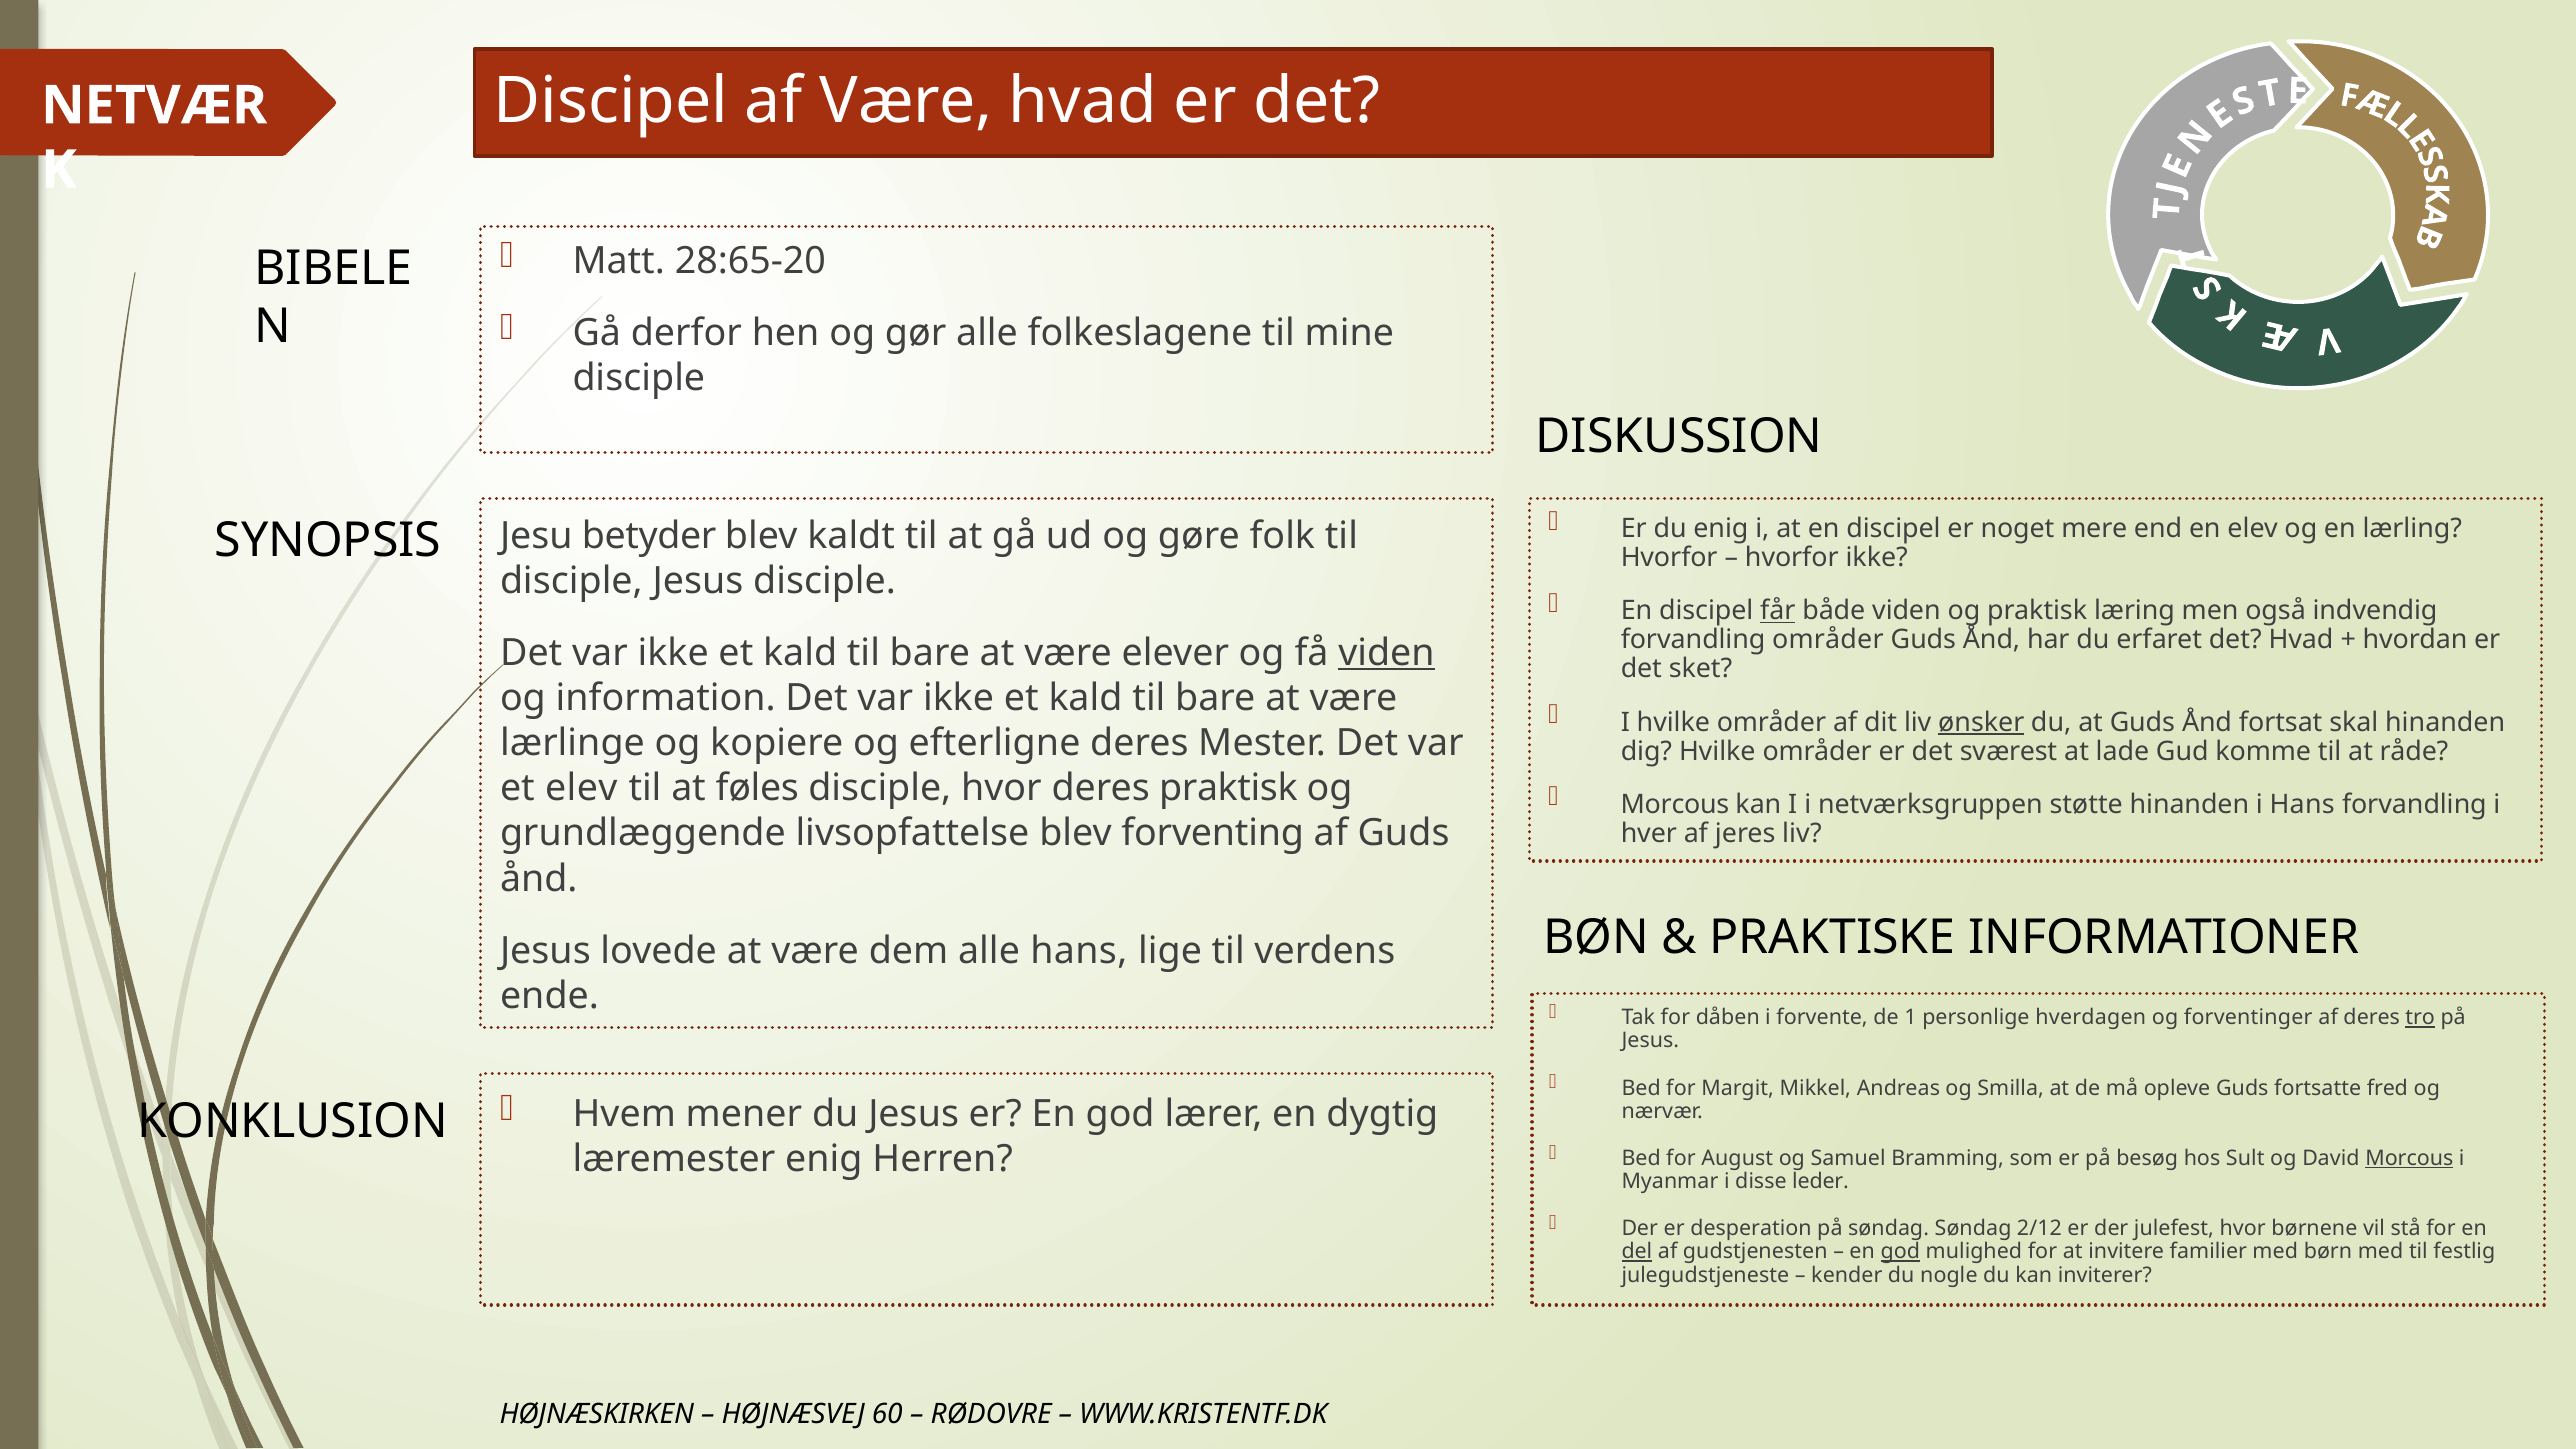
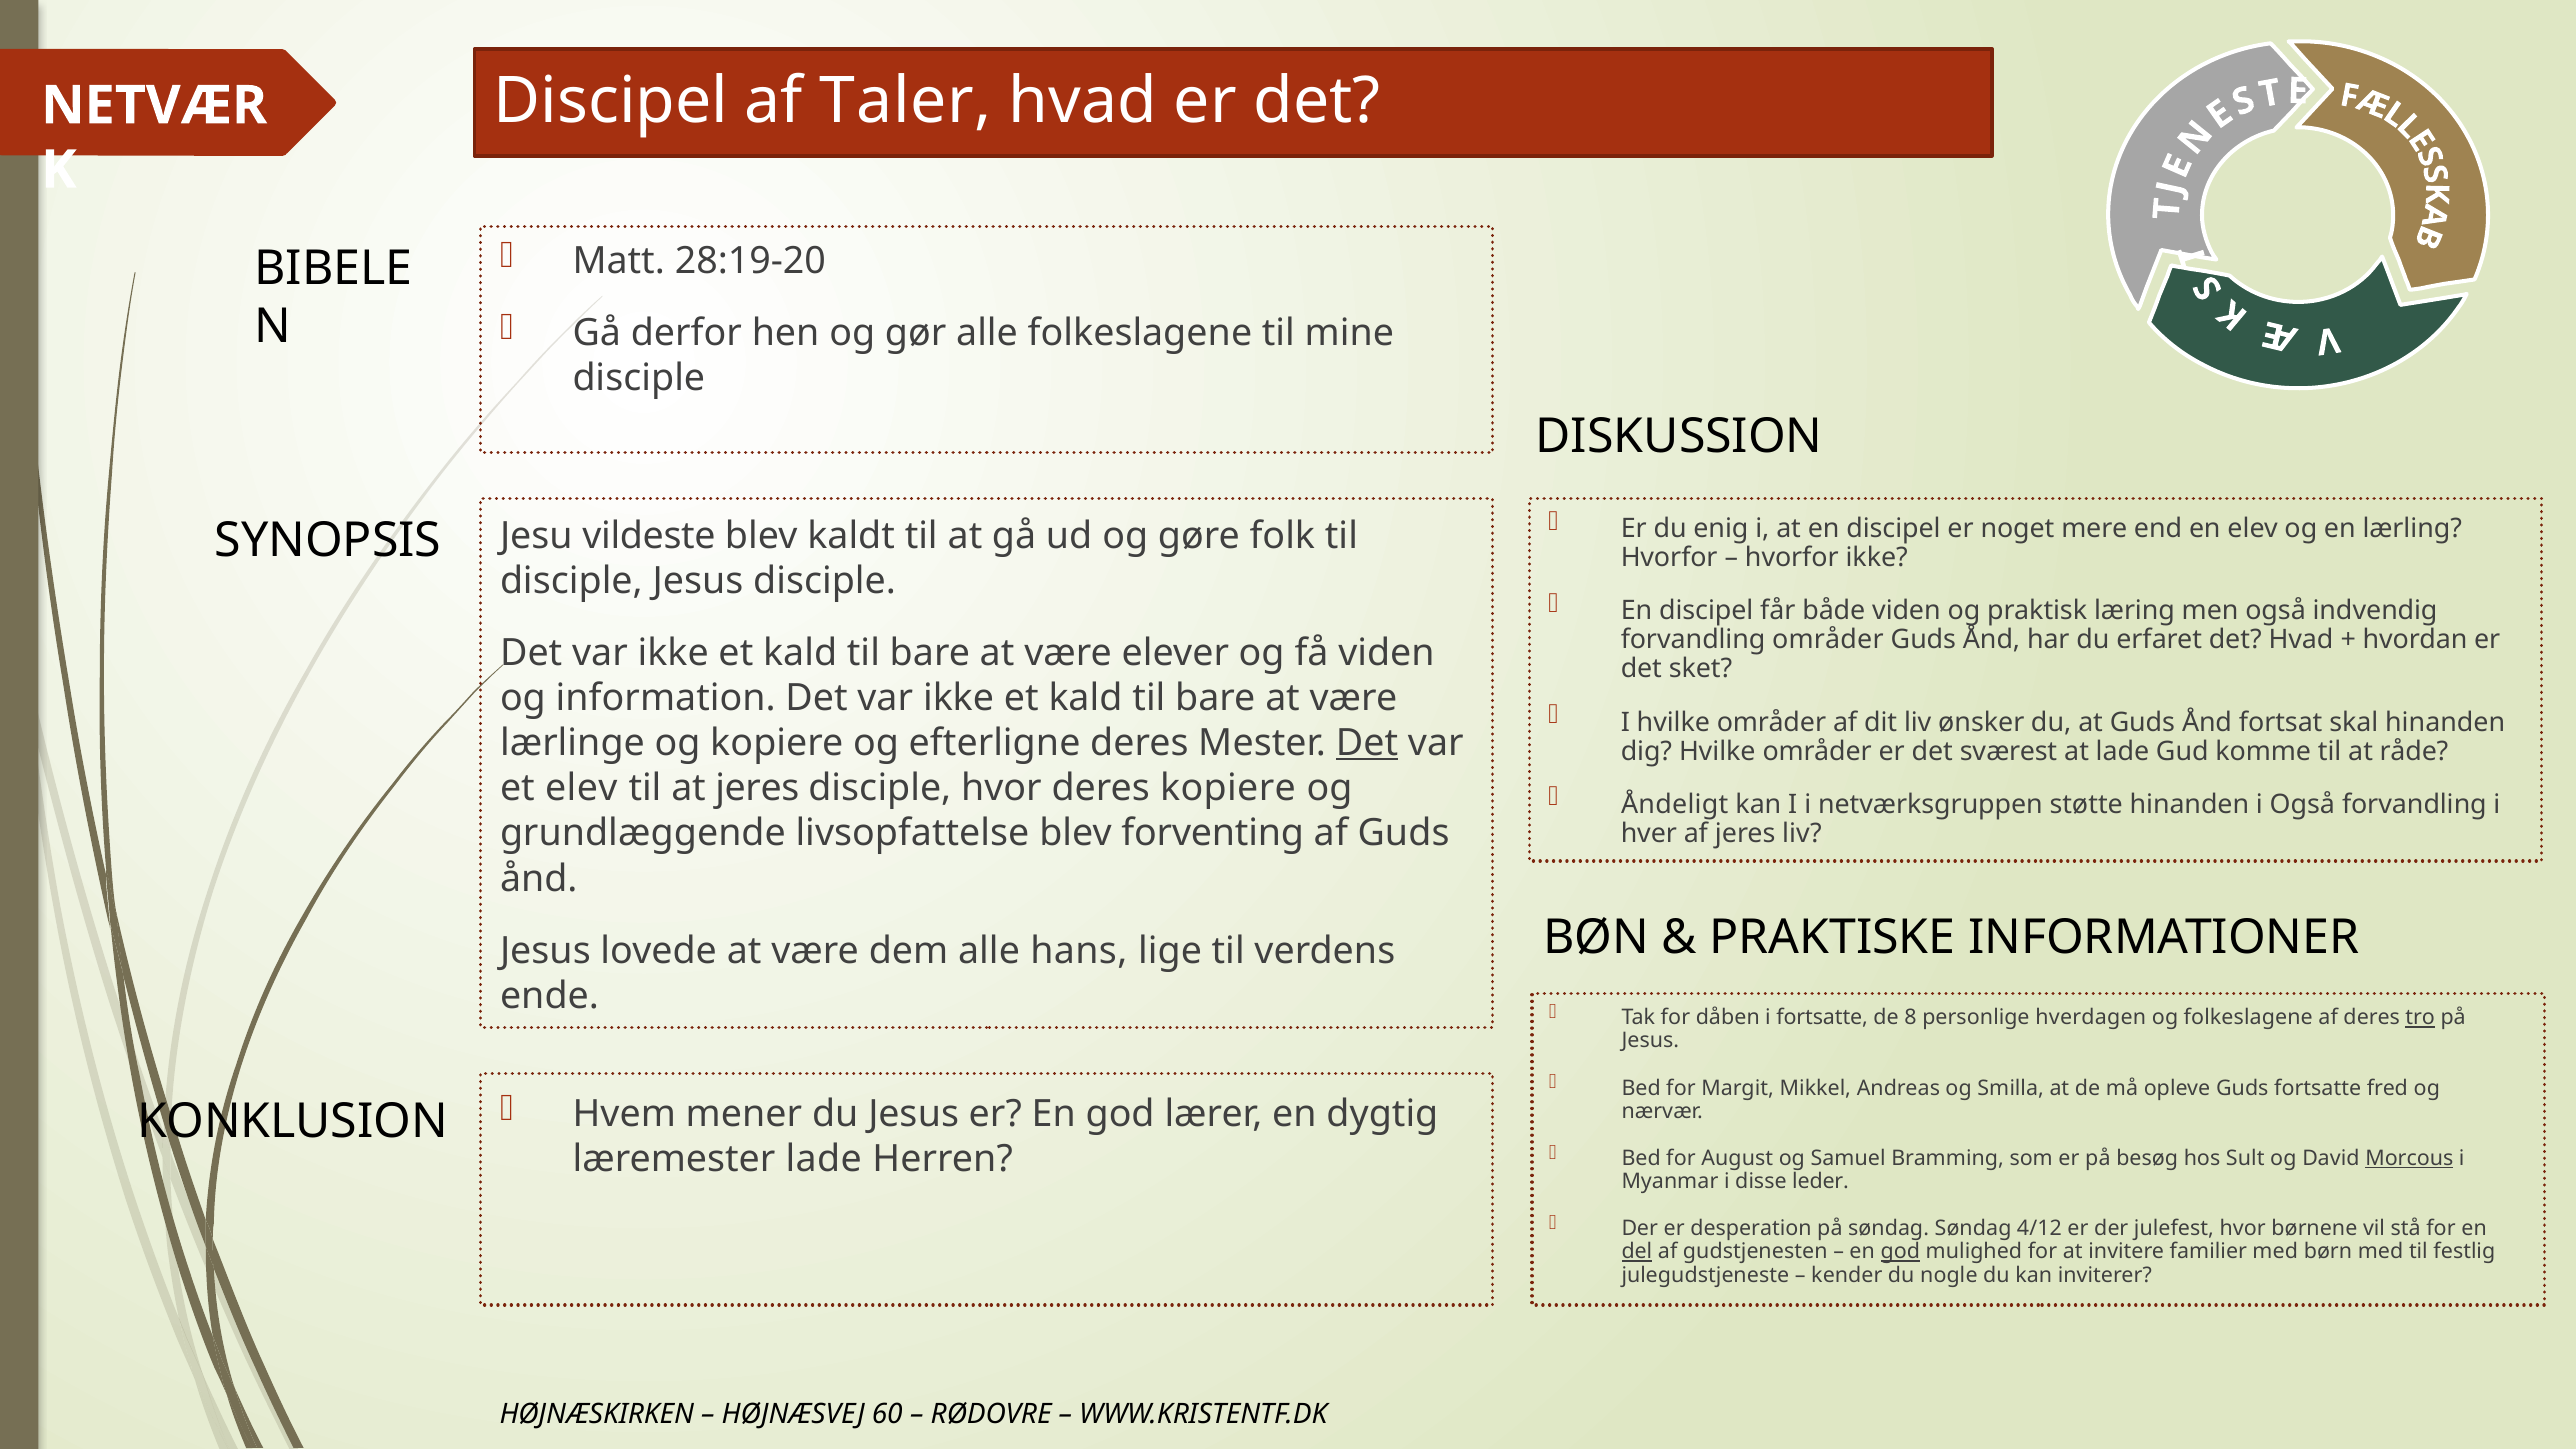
af Være: Være -> Taler (906, 102)
28:65-20: 28:65-20 -> 28:19-20 (750, 261)
betyder: betyder -> vildeste (649, 536)
får underline: present -> none (1778, 611)
viden underline: present -> none (1386, 653)
ønsker underline: present -> none (1981, 722)
Det underline: none -> present (1367, 743)
at føles: føles -> jeres (757, 788)
deres praktisk: praktisk -> kopiere (1228, 788)
Morcous: Morcous -> Åndeligt (1675, 804)
i Hans: Hans -> Også (2302, 804)
i forvente: forvente -> fortsatte (1822, 1018)
1: 1 -> 8 (1910, 1018)
og forventinger: forventinger -> folkeslagene (2248, 1018)
læremester enig: enig -> lade (824, 1159)
2/12: 2/12 -> 4/12 (2039, 1229)
